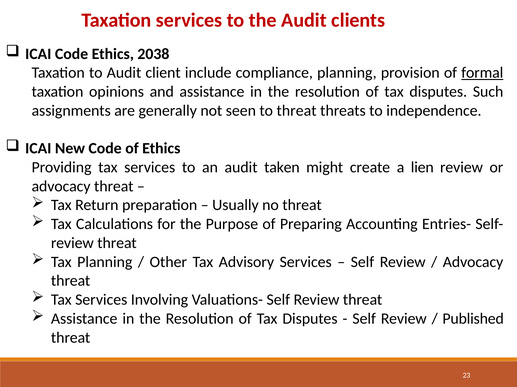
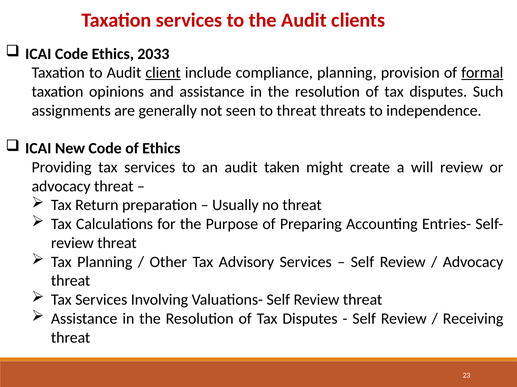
2038: 2038 -> 2033 (153, 54)
client underline: none -> present (163, 73)
lien: lien -> will (422, 168)
Published: Published -> Receiving (473, 319)
